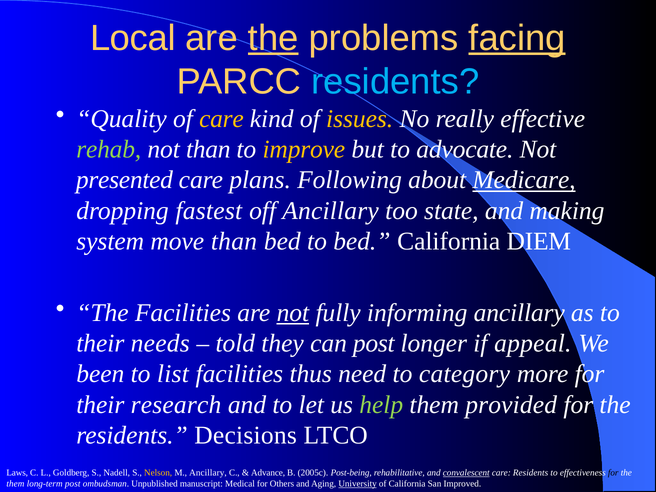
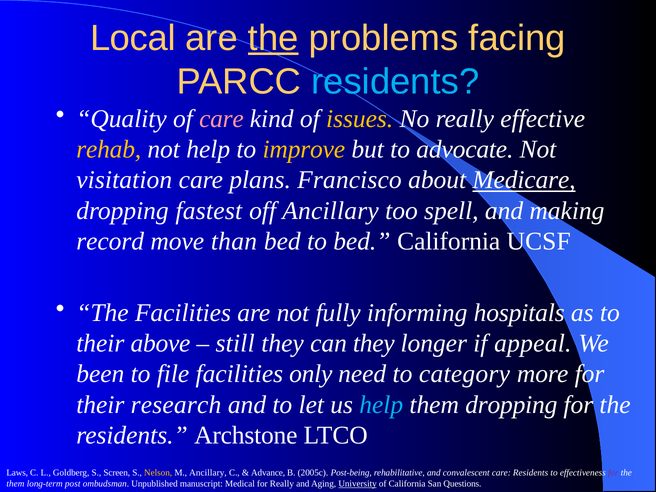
facing underline: present -> none (517, 38)
care colour: yellow -> pink (221, 119)
rehab colour: light green -> yellow (109, 149)
not than: than -> help (208, 149)
presented: presented -> visitation (124, 180)
Following: Following -> Francisco (349, 180)
state: state -> spell (451, 211)
system: system -> record (110, 241)
DIEM: DIEM -> UCSF (539, 241)
not underline: present -> none (293, 313)
informing ancillary: ancillary -> hospitals (519, 313)
needs: needs -> above (160, 343)
told: told -> still (235, 343)
can post: post -> they (374, 343)
list: list -> file (173, 374)
thus: thus -> only (311, 374)
help colour: light green -> light blue (381, 405)
them provided: provided -> dropping (511, 405)
Decisions: Decisions -> Archstone (246, 435)
Nadell: Nadell -> Screen (117, 473)
convalescent underline: present -> none (466, 473)
for colour: black -> purple (613, 473)
for Others: Others -> Really (282, 484)
Improved: Improved -> Questions (462, 484)
